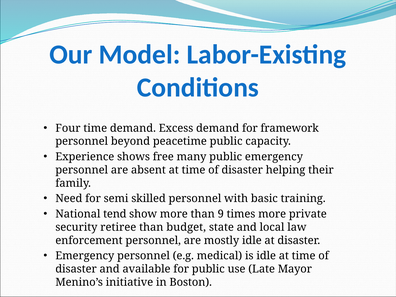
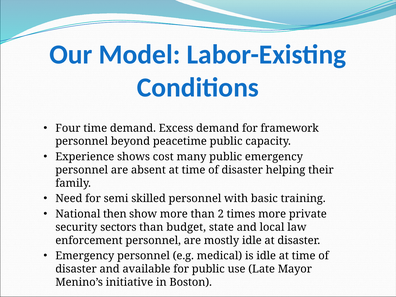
free: free -> cost (163, 157)
tend: tend -> then (115, 214)
9: 9 -> 2 (221, 214)
retiree: retiree -> sectors (118, 227)
